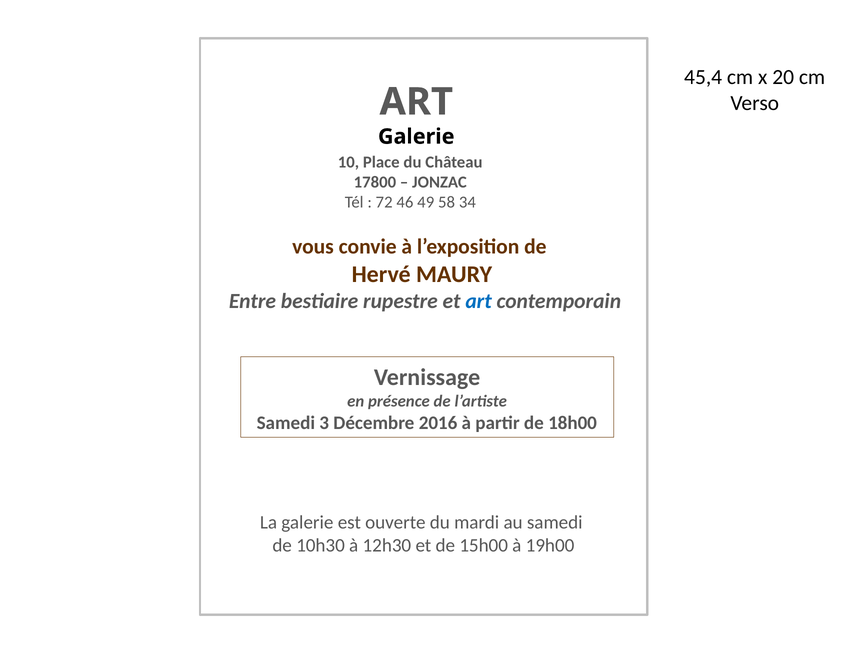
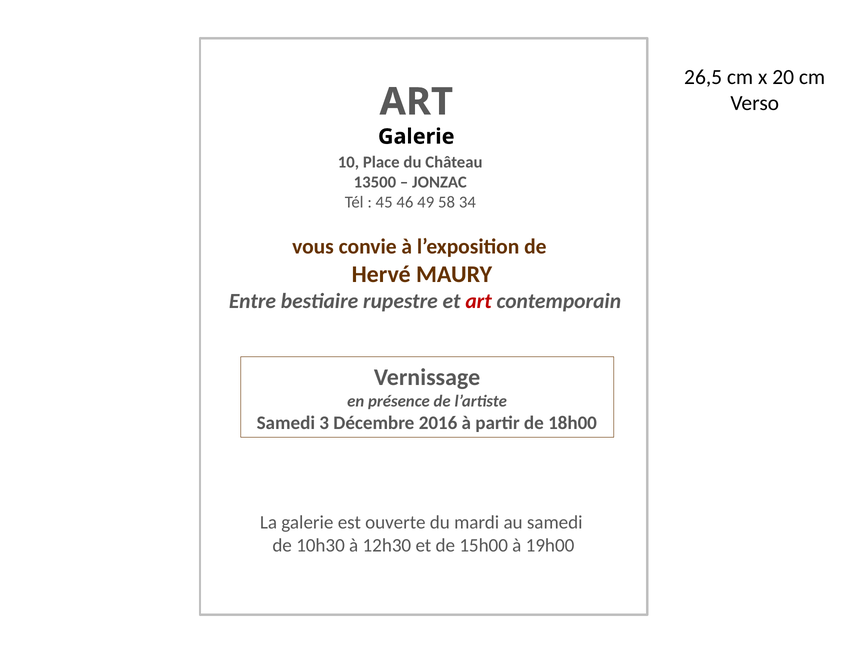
45,4: 45,4 -> 26,5 (703, 77)
17800: 17800 -> 13500 (375, 182)
72: 72 -> 45 (384, 202)
art colour: blue -> red (479, 301)
